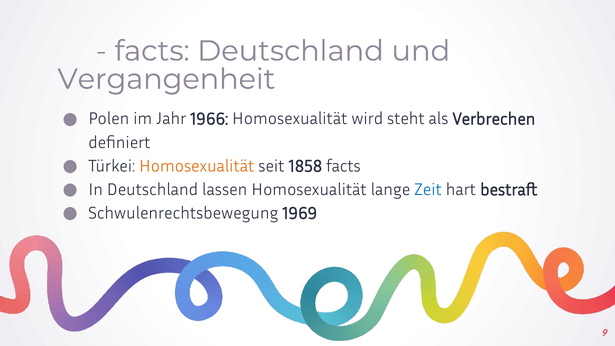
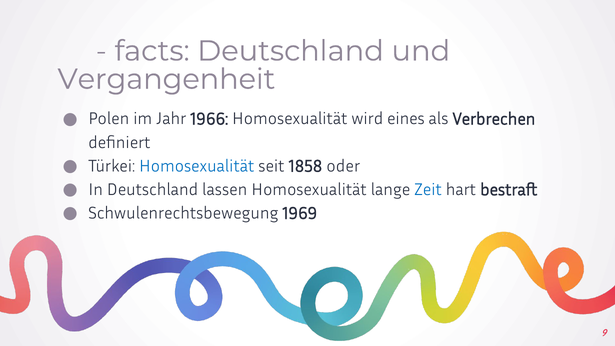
steht: steht -> eines (406, 119)
Homosexualität colour: orange -> blue (197, 166)
1858 facts: facts -> oder (343, 166)
